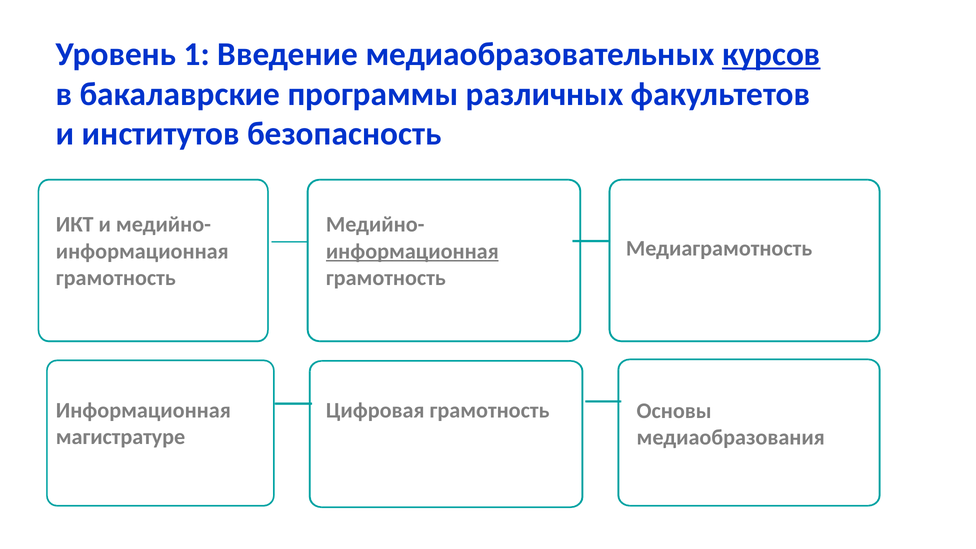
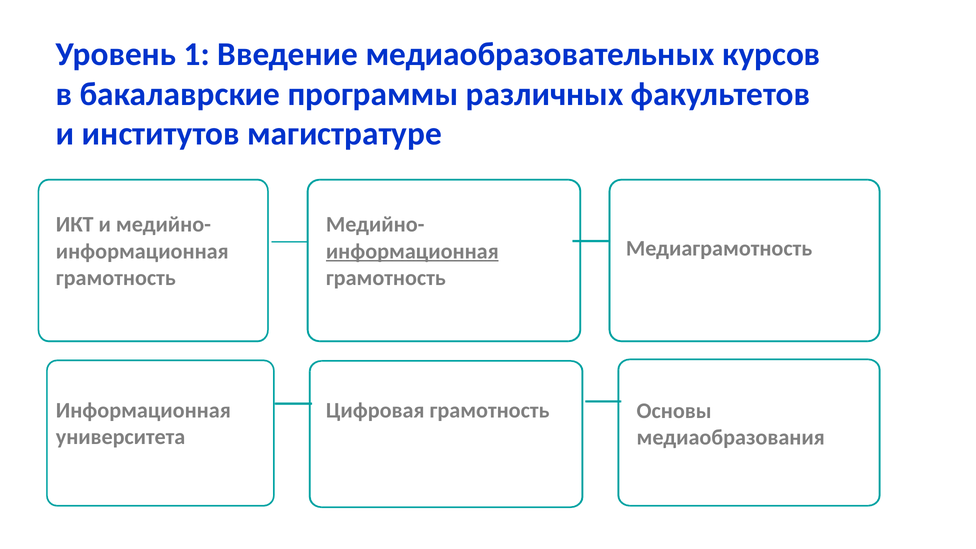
курсов underline: present -> none (771, 54)
безопасность: безопасность -> магистратуре (344, 134)
магистратуре: магистратуре -> университета (121, 437)
